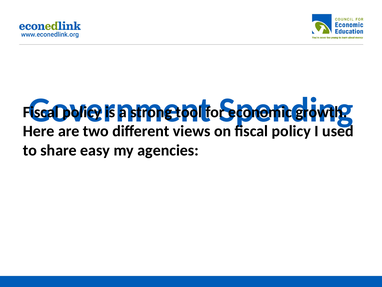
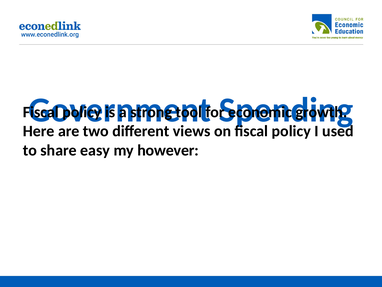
agencies: agencies -> however (168, 150)
